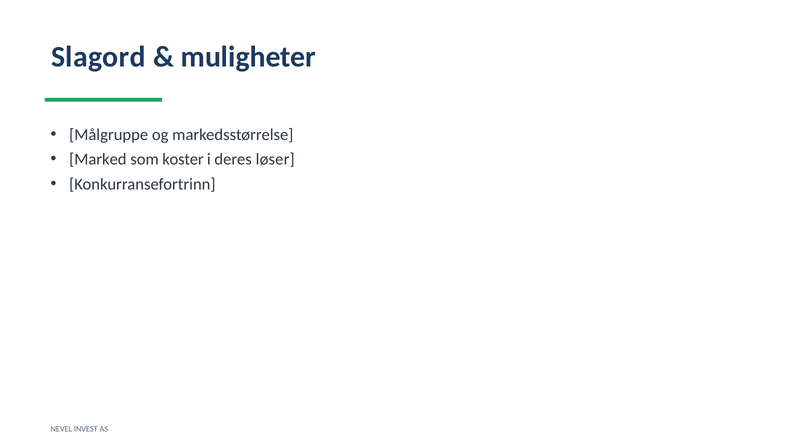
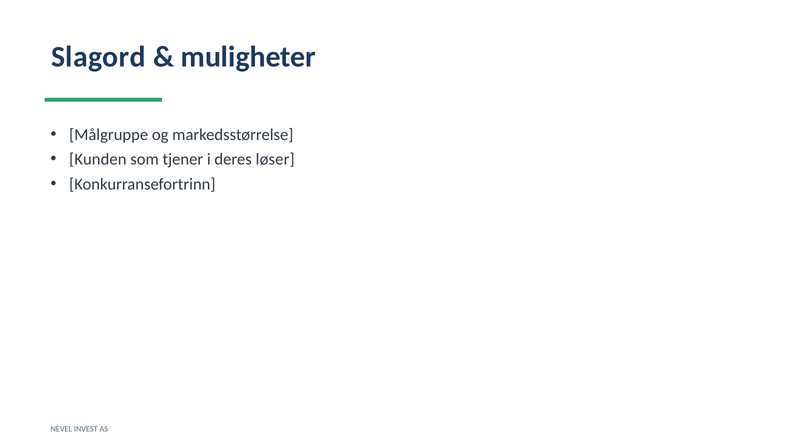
Marked: Marked -> Kunden (98, 160)
koster: koster -> tjener (183, 160)
